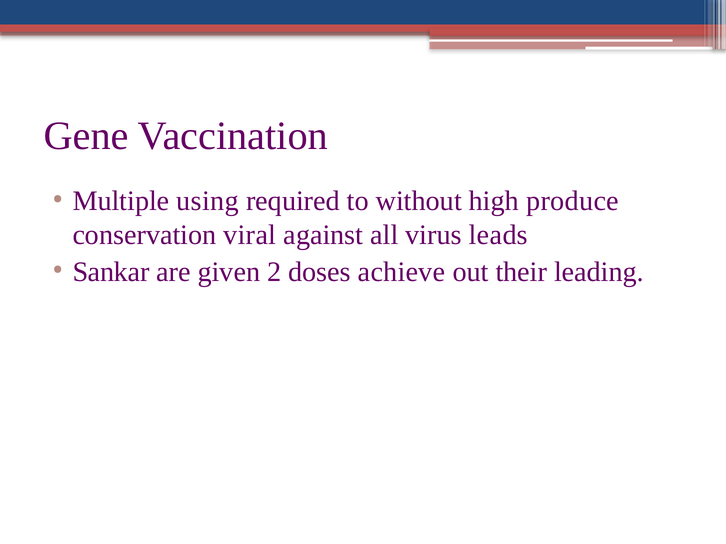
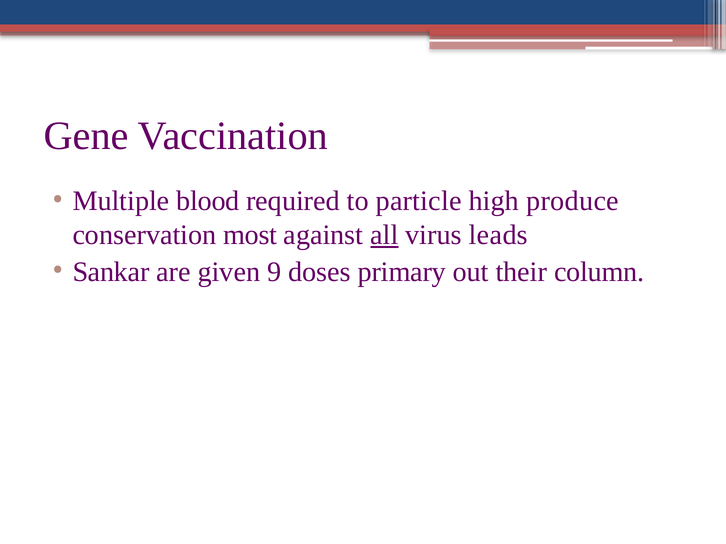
using: using -> blood (208, 201)
without: without -> particle (419, 201)
viral: viral -> most (250, 235)
all underline: none -> present (384, 235)
2: 2 -> 9 (274, 272)
achieve: achieve -> primary (402, 272)
leading: leading -> column (599, 272)
